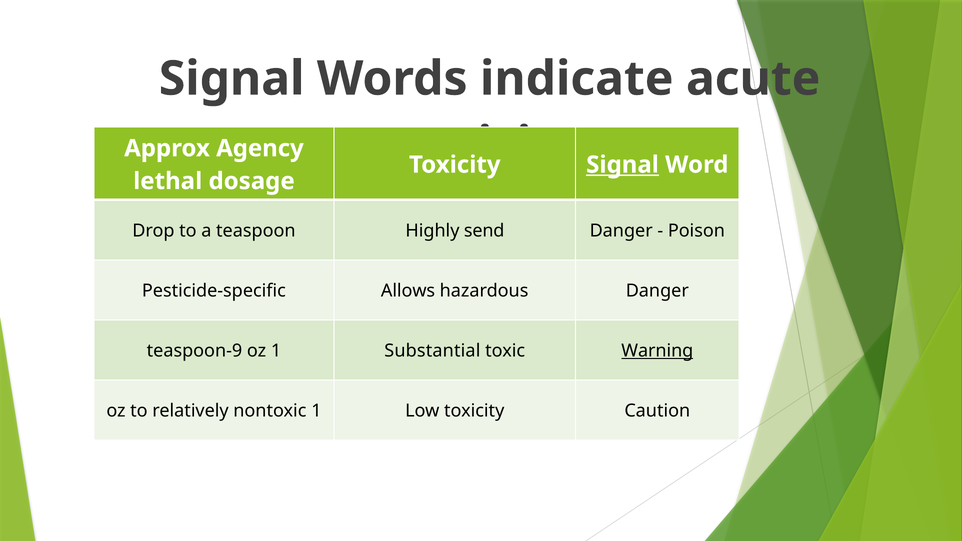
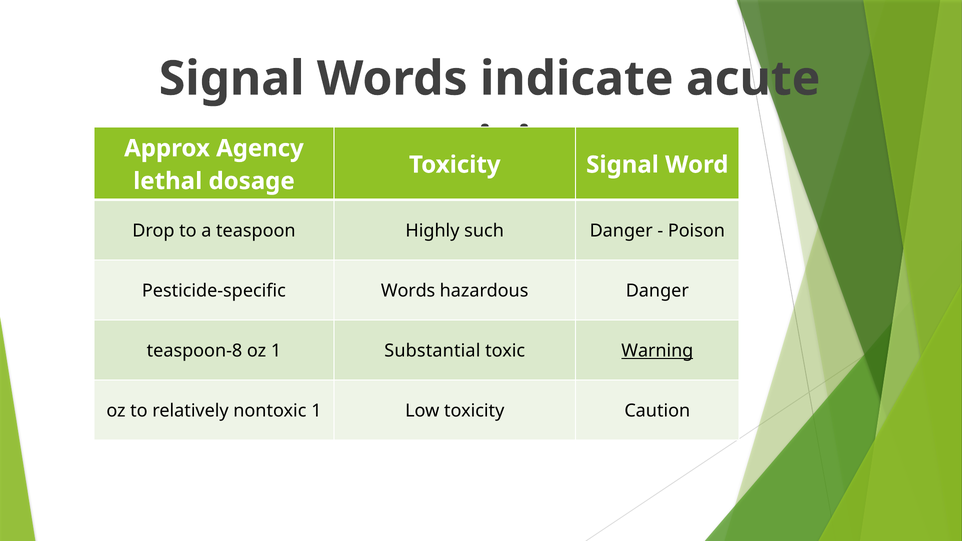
Signal underline: present -> none (623, 165)
send: send -> such (484, 231)
Pesticide-specific Allows: Allows -> Words (408, 291)
teaspoon-9: teaspoon-9 -> teaspoon-8 (195, 351)
